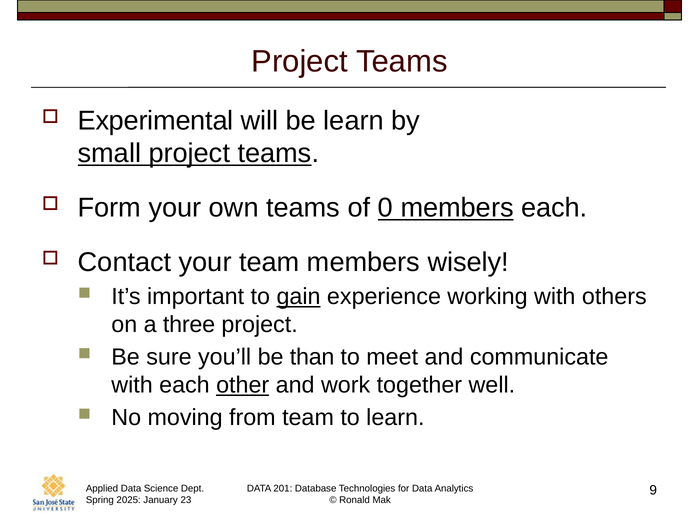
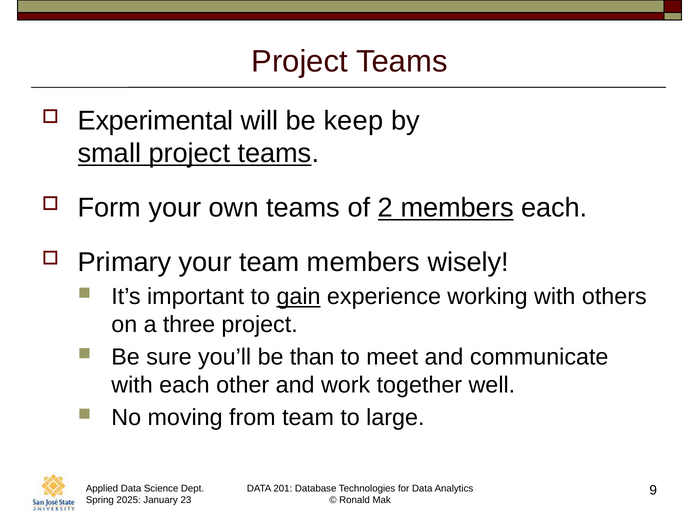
be learn: learn -> keep (353, 121)
0: 0 -> 2 (386, 208)
Contact: Contact -> Primary (125, 262)
other underline: present -> none (243, 385)
to learn: learn -> large (395, 418)
